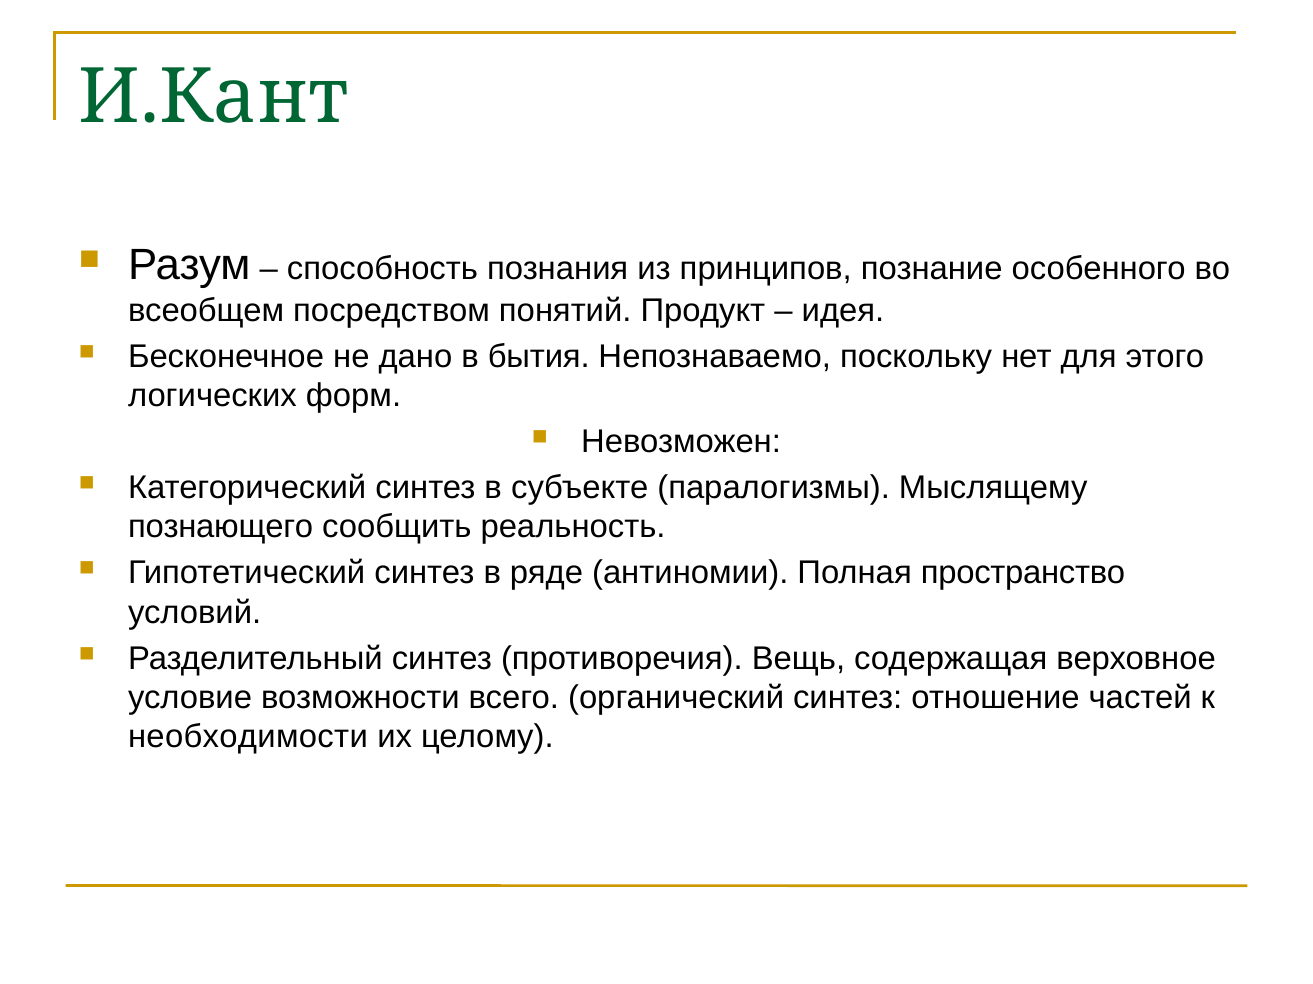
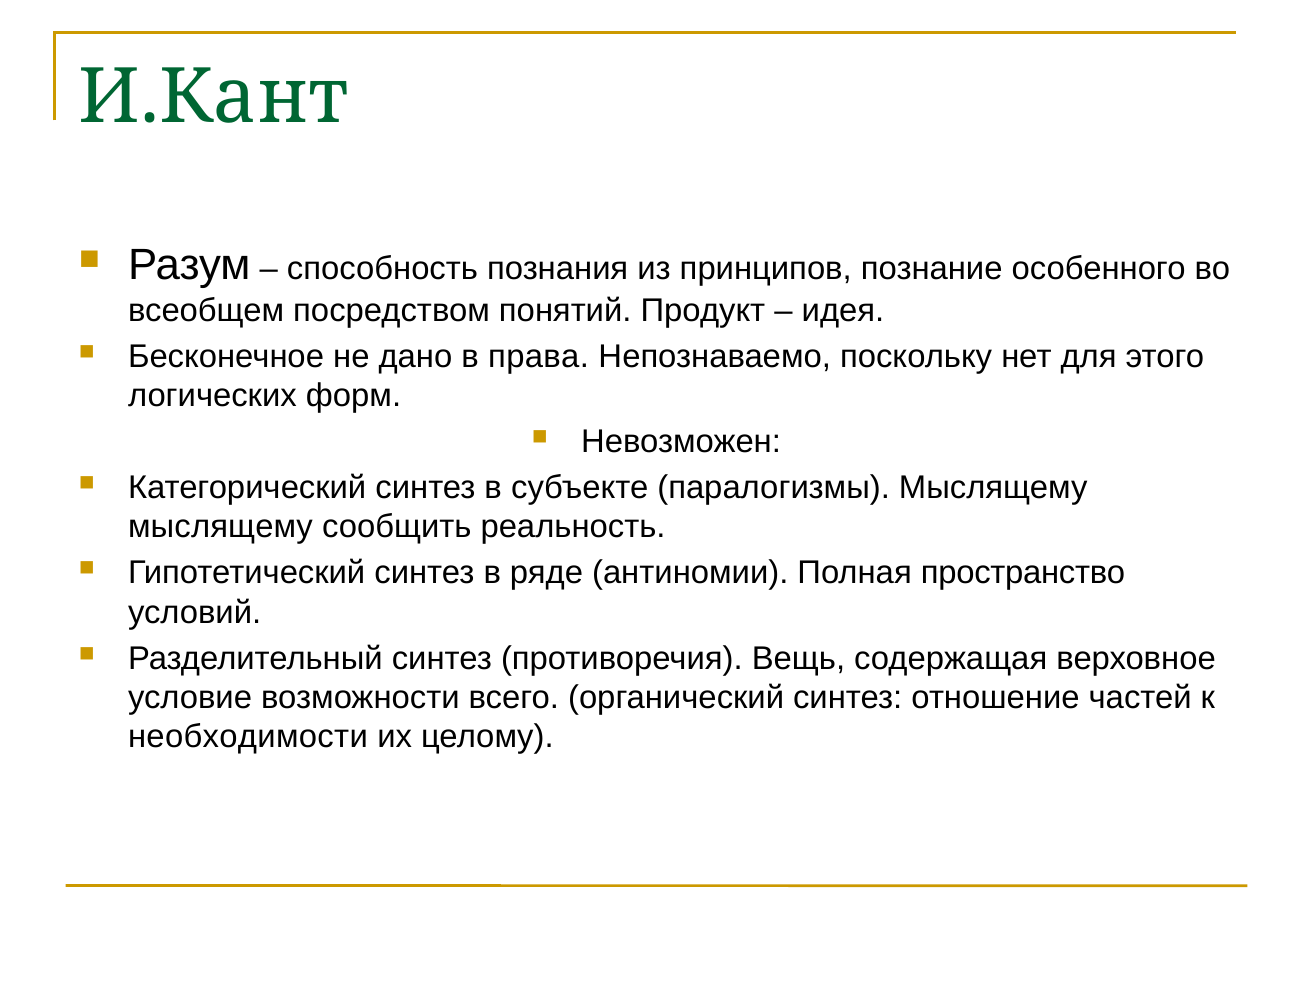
бытия: бытия -> права (539, 357)
познающего: познающего -> мыслящему (220, 527)
